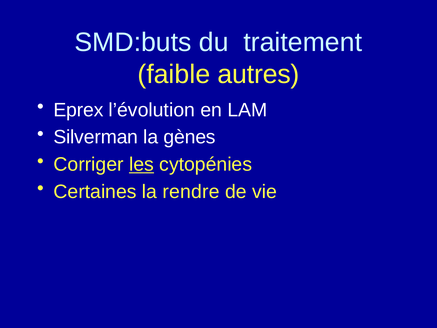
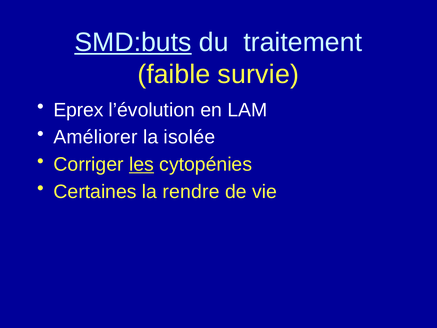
SMD:buts underline: none -> present (133, 42)
autres: autres -> survie (258, 74)
Silverman: Silverman -> Améliorer (96, 137)
gènes: gènes -> isolée (189, 137)
